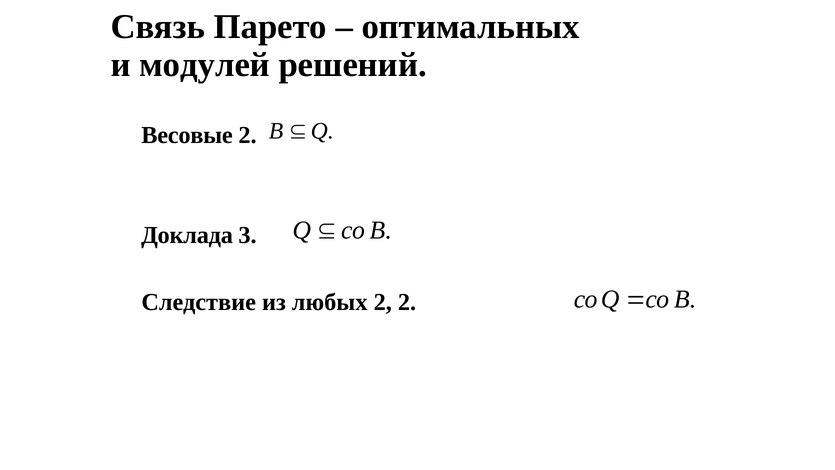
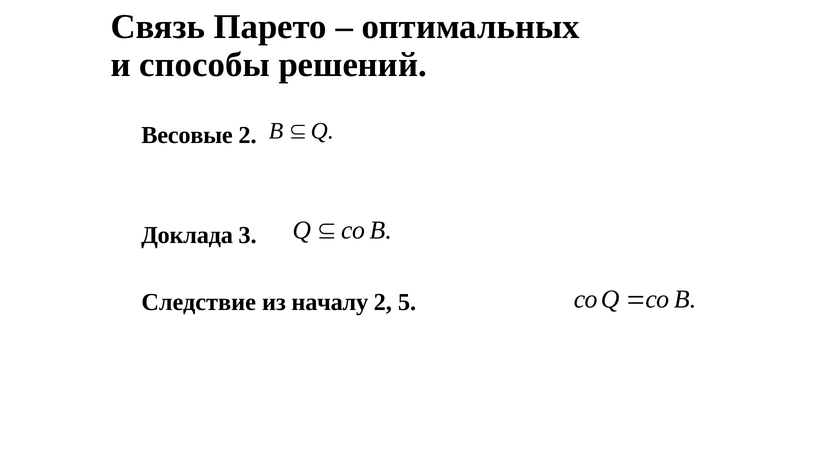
модулей: модулей -> способы (205, 64)
любых: любых -> началу (330, 302)
2 2: 2 -> 5 (407, 302)
